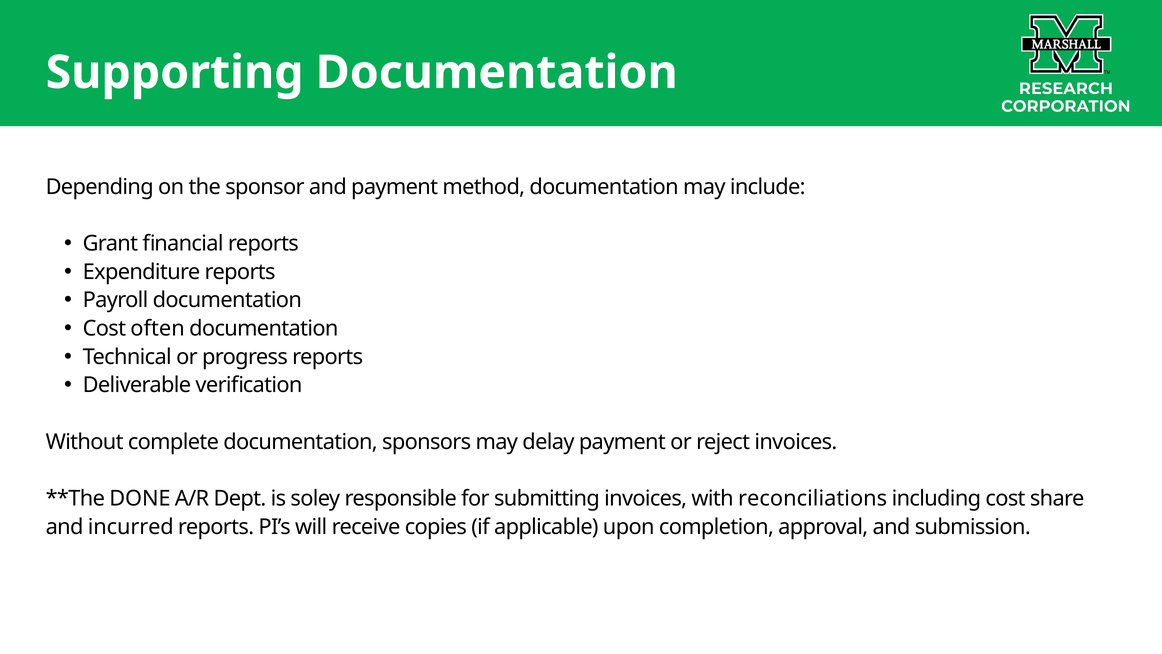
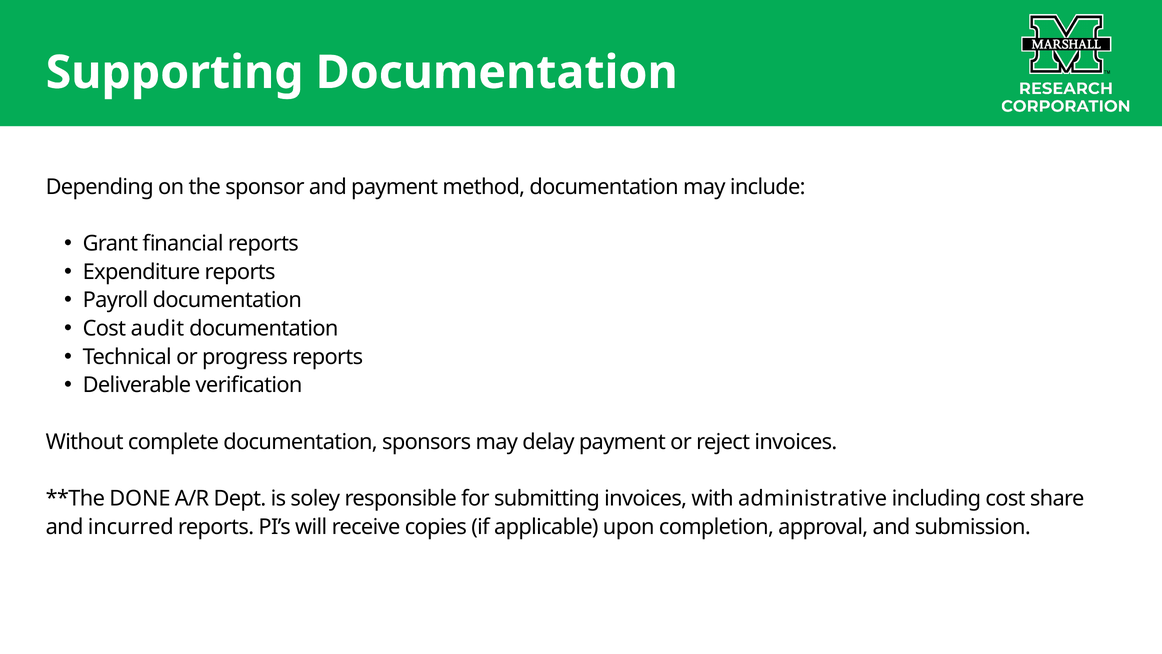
often: often -> audit (157, 328)
reconciliations: reconciliations -> administrative (813, 498)
